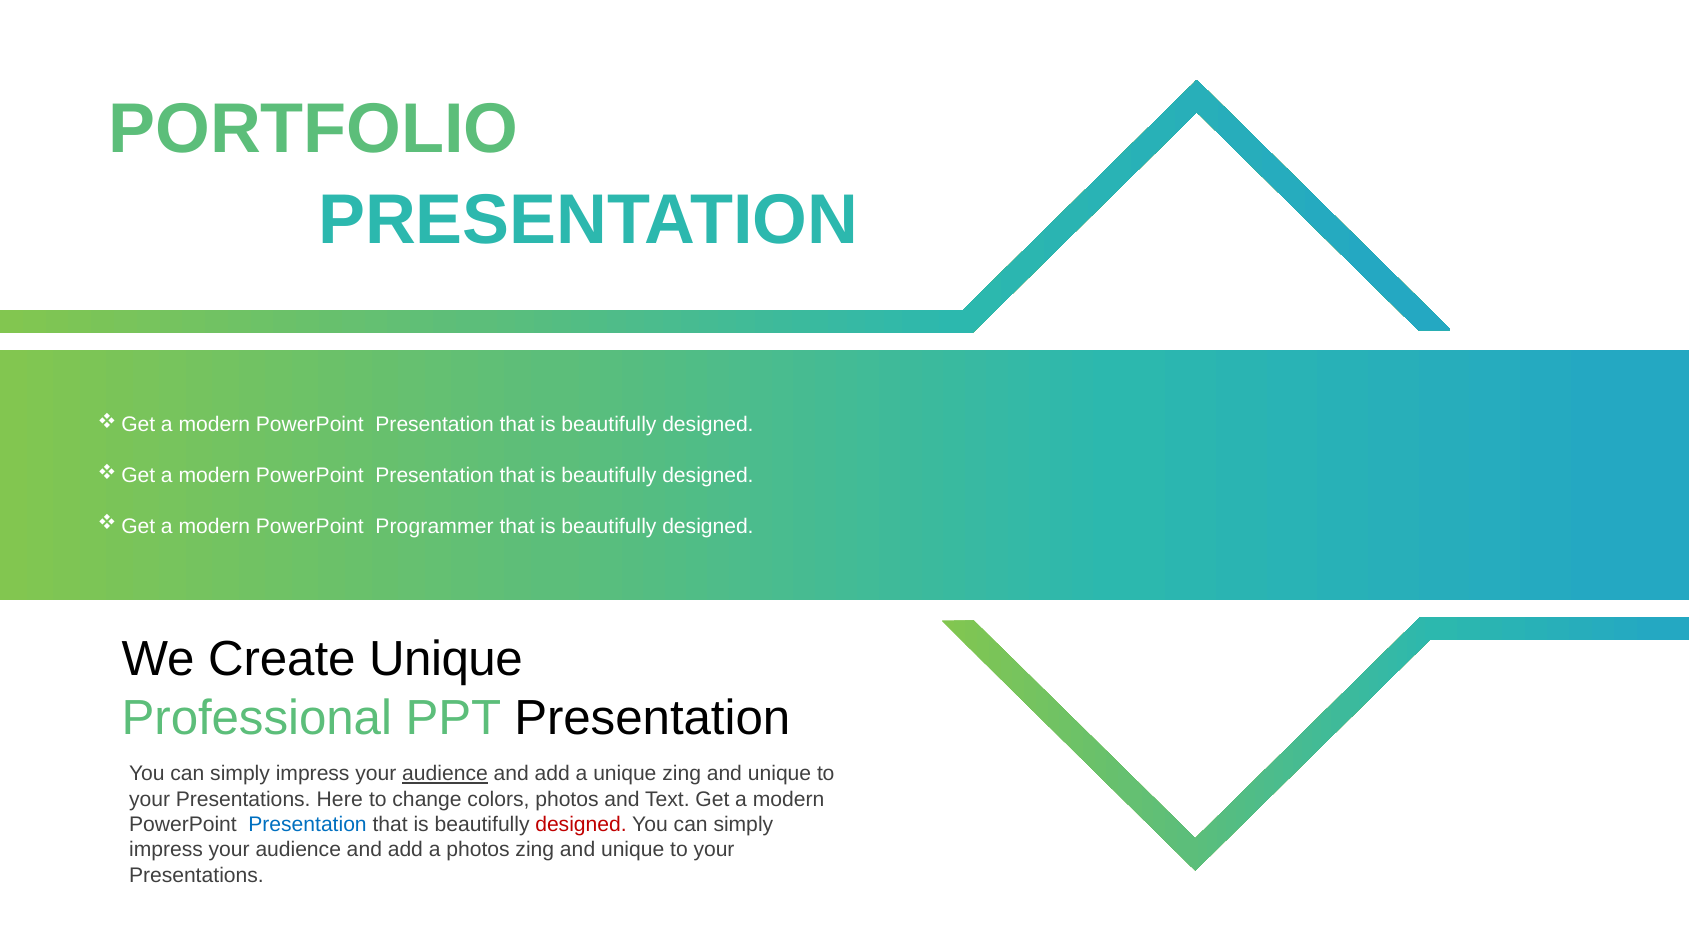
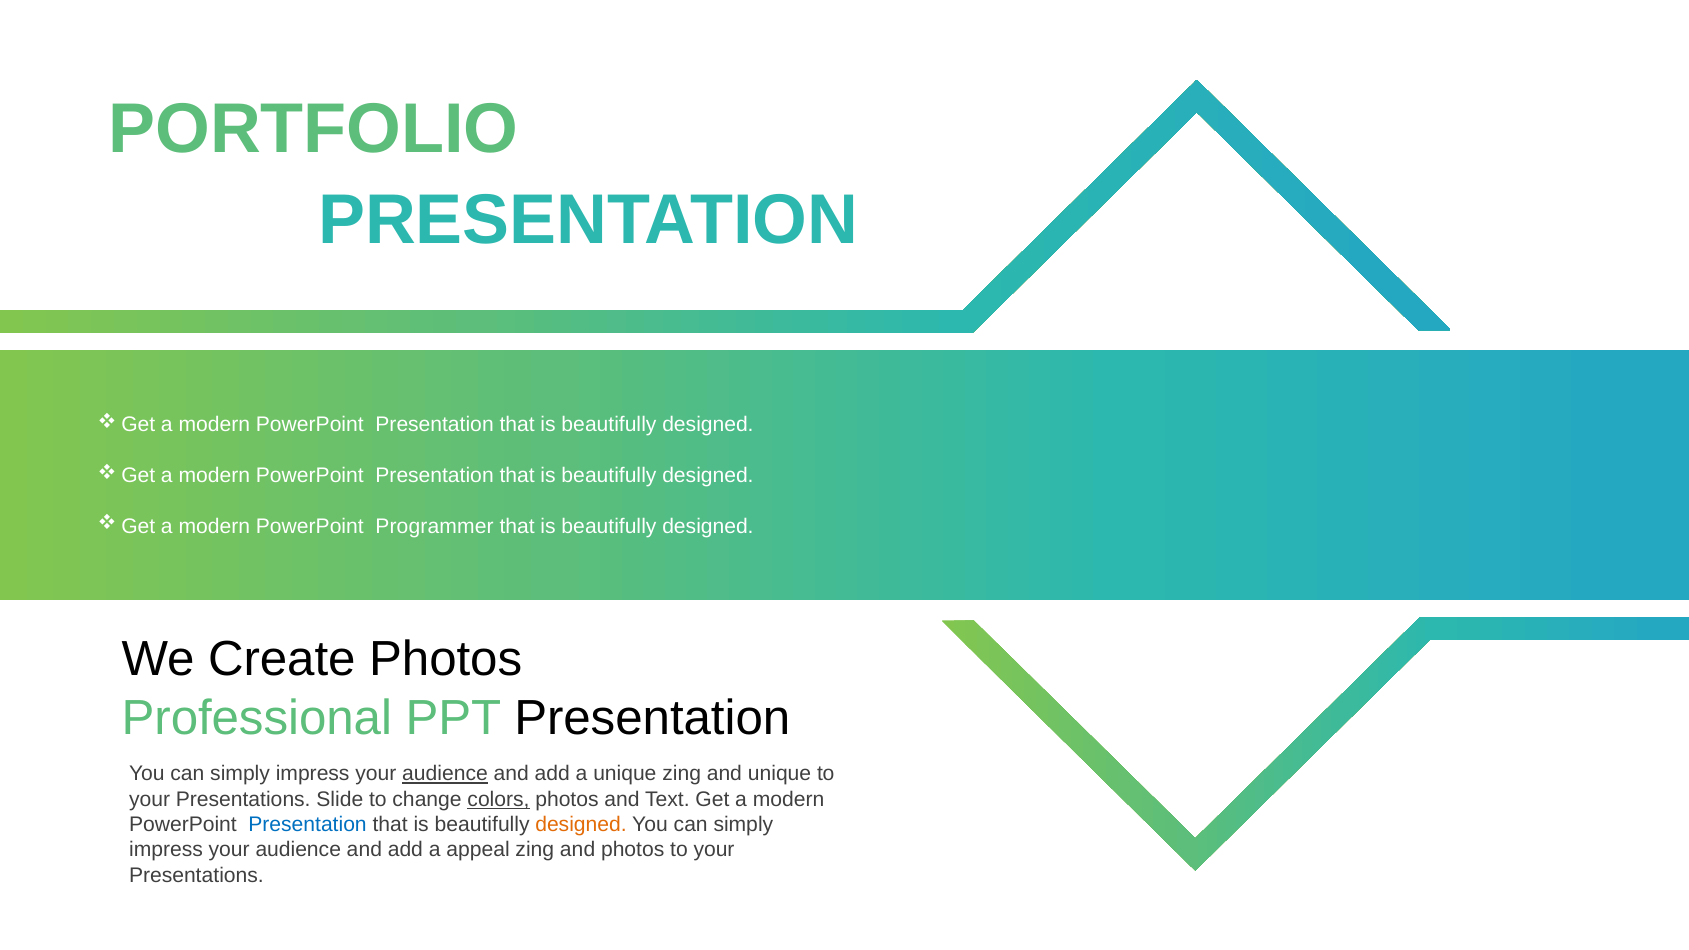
Create Unique: Unique -> Photos (446, 659)
Here: Here -> Slide (340, 799)
colors underline: none -> present (499, 799)
designed colour: red -> orange (581, 825)
a photos: photos -> appeal (478, 850)
unique: unique -> photos (633, 850)
